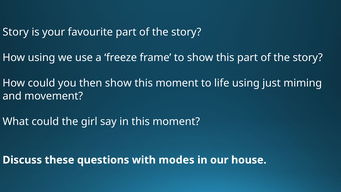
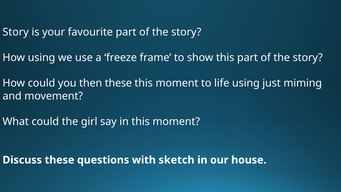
then show: show -> these (118, 83)
modes: modes -> sketch (176, 160)
